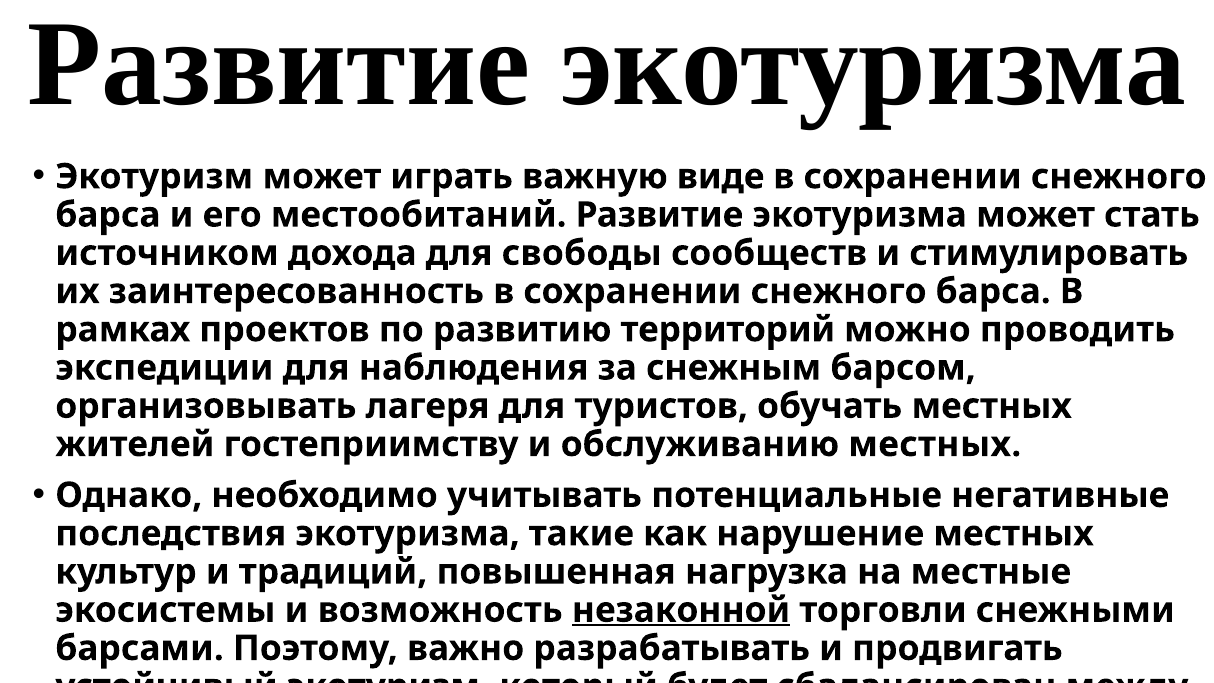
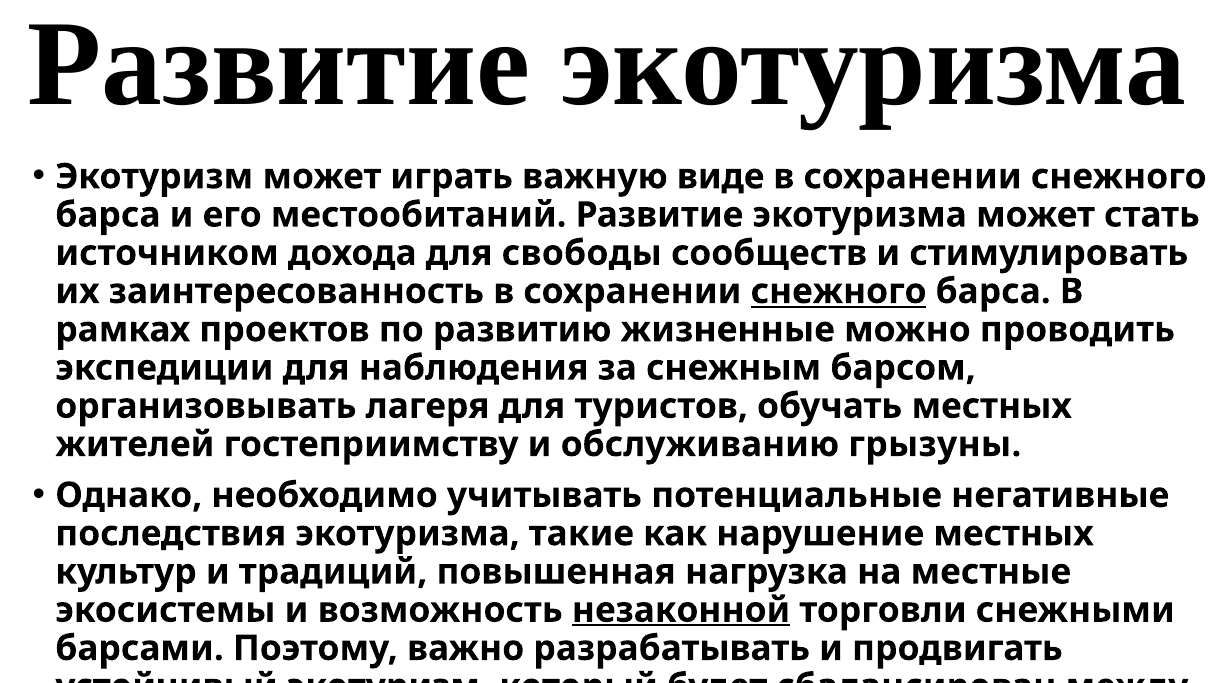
снежного underline: none -> present (839, 291)
территорий: территорий -> жизненные (728, 330)
обслуживанию местных: местных -> грызуны (935, 444)
